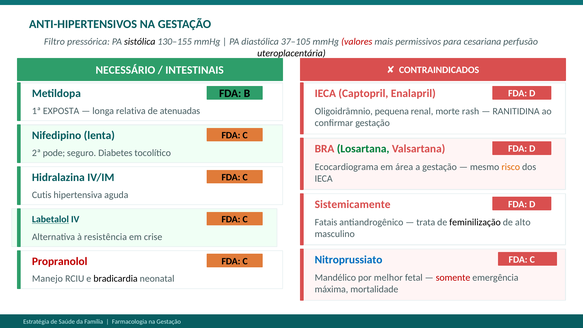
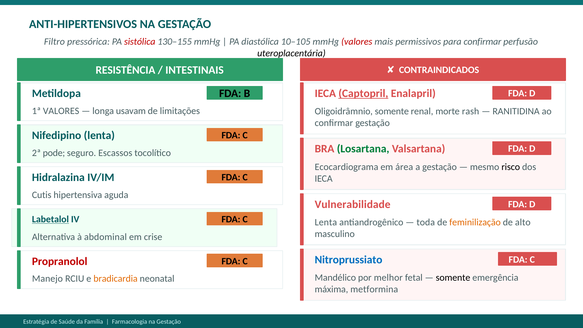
sistólica colour: black -> red (140, 41)
37–105: 37–105 -> 10–105 (296, 41)
para cesariana: cesariana -> confirmar (482, 41)
NECESSÁRIO: NECESSÁRIO -> RESISTÊNCIA (125, 70)
Captopril underline: none -> present (363, 93)
1ª EXPOSTA: EXPOSTA -> VALORES (61, 111)
relativa: relativa -> usavam (131, 111)
atenuadas: atenuadas -> limitações (180, 111)
Oligoidrâmnio pequena: pequena -> somente (392, 111)
Diabetes: Diabetes -> Escassos (115, 153)
risco colour: orange -> black (511, 167)
Sistemicamente: Sistemicamente -> Vulnerabilidade (353, 204)
Fatais: Fatais -> Lenta (326, 222)
trata: trata -> toda (426, 222)
feminilização colour: black -> orange (475, 222)
resistência: resistência -> abdominal (105, 237)
somente colour: red -> black (453, 278)
bradicardia colour: black -> orange (116, 279)
mortalidade: mortalidade -> metformina (374, 289)
